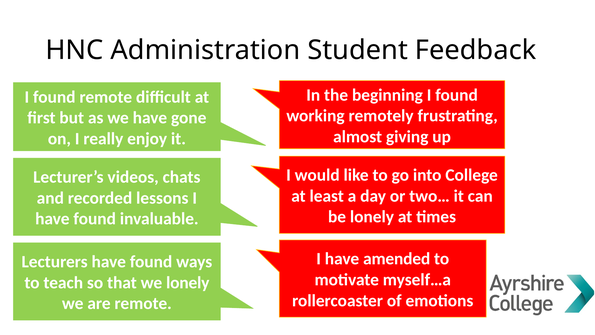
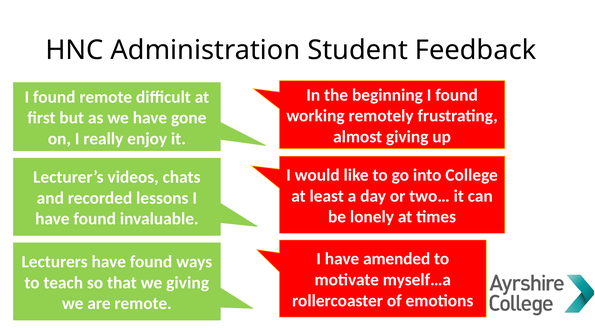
we lonely: lonely -> giving (188, 282)
